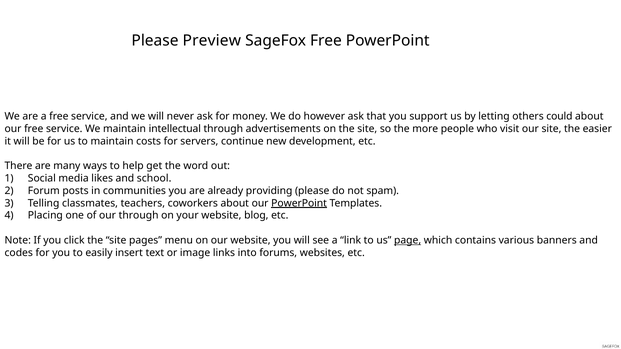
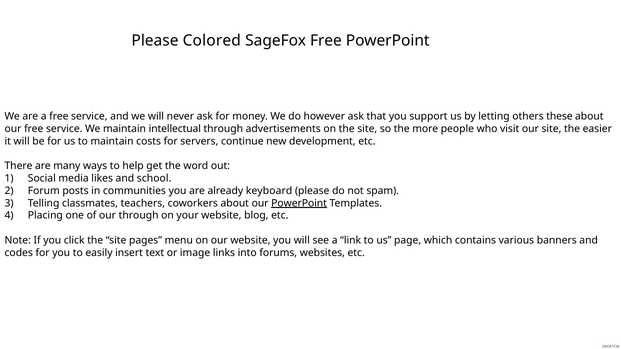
Preview: Preview -> Colored (212, 41)
could: could -> these (559, 116)
providing: providing -> keyboard (269, 191)
page underline: present -> none (408, 241)
